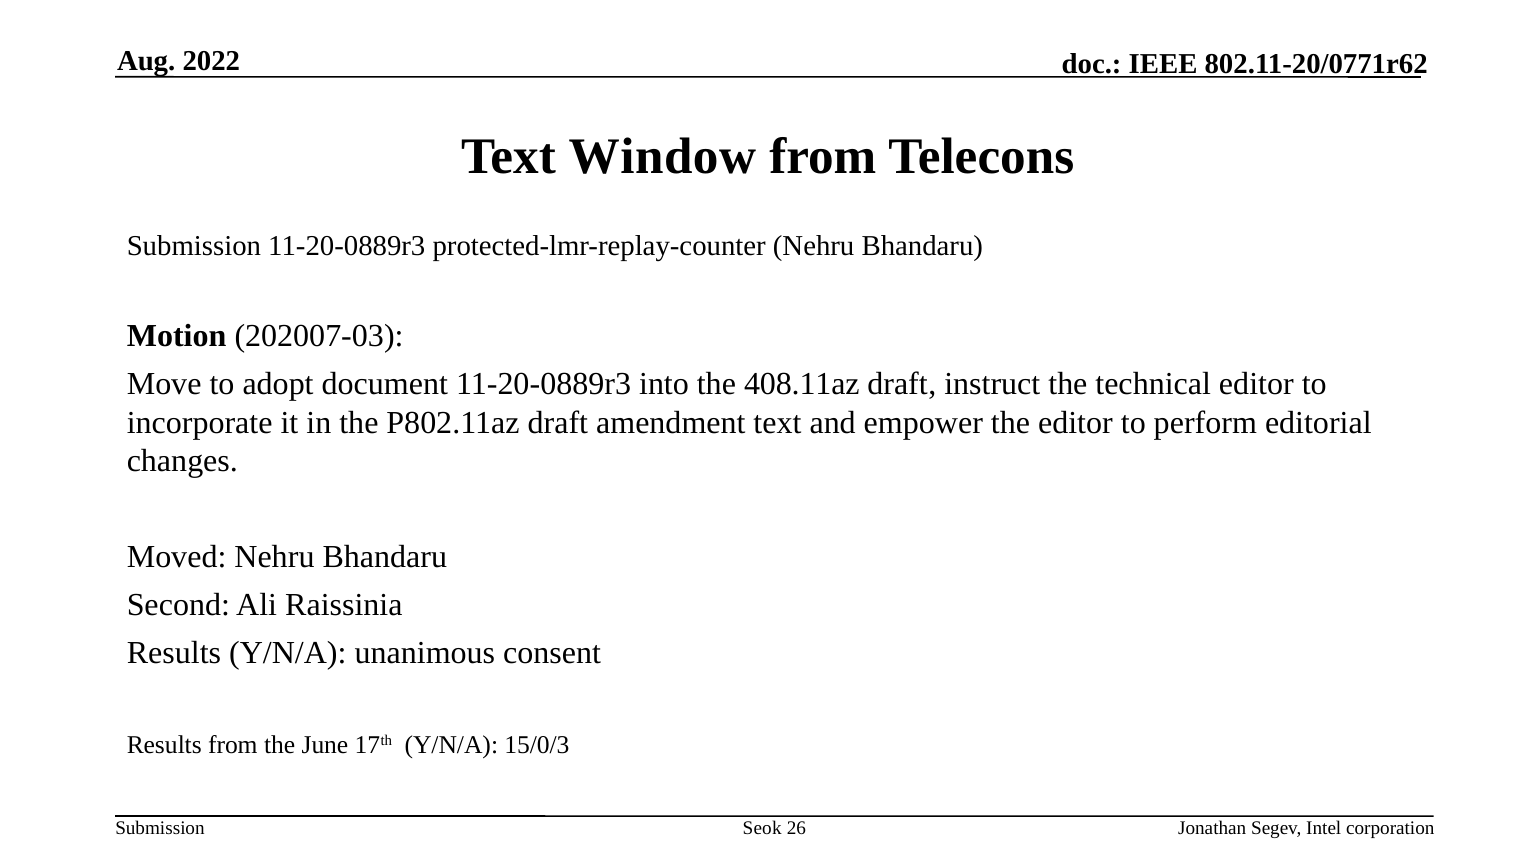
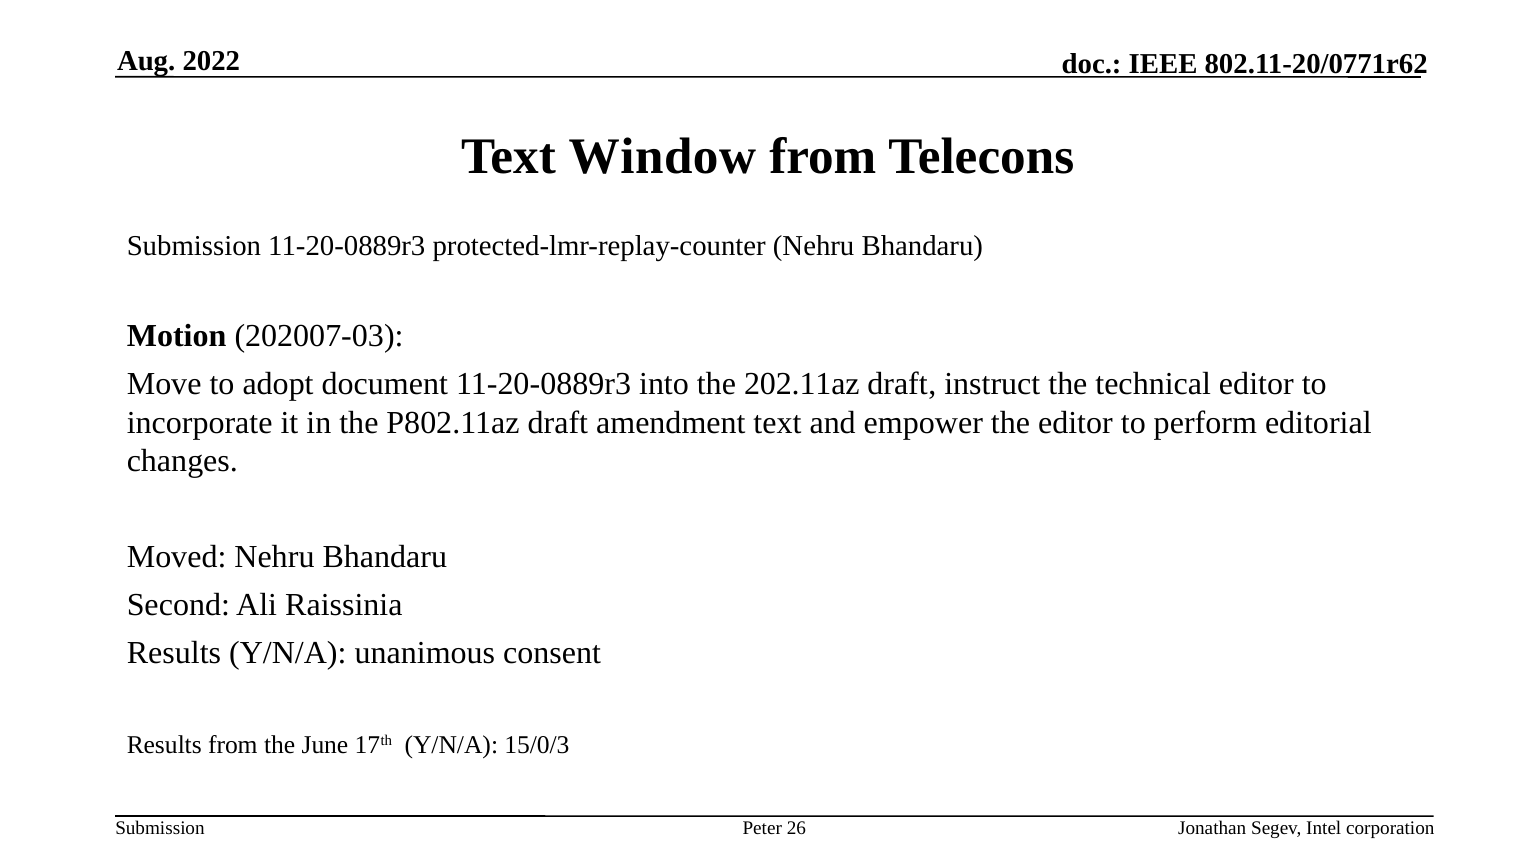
408.11az: 408.11az -> 202.11az (802, 384)
Seok: Seok -> Peter (762, 829)
